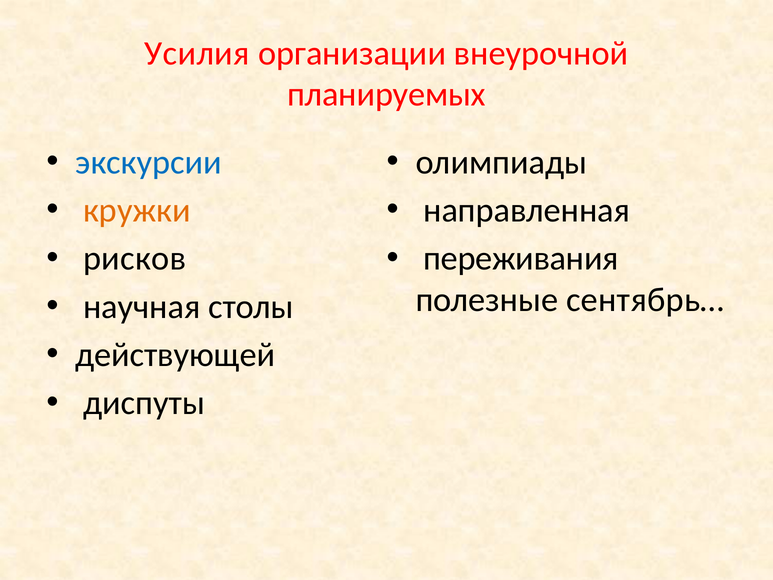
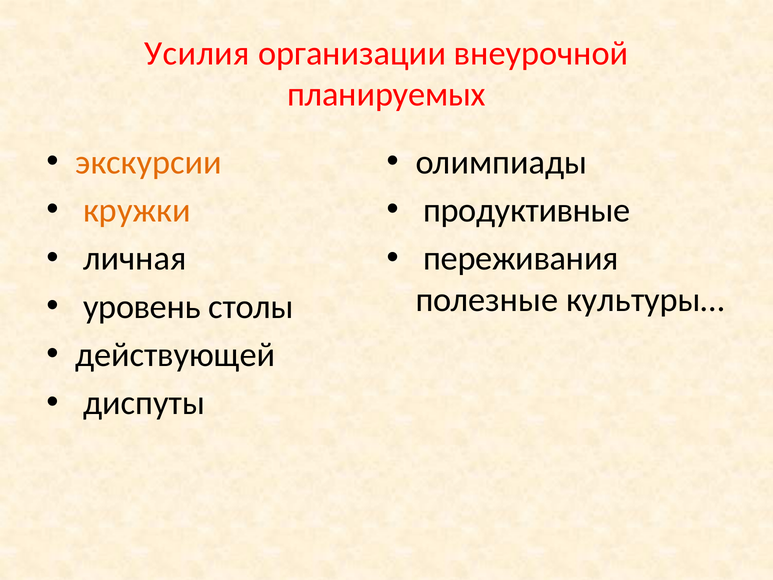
экскурсии colour: blue -> orange (149, 162)
направленная: направленная -> продуктивные (527, 210)
рисков: рисков -> личная (135, 258)
сентябрь…: сентябрь… -> культуры… (645, 300)
научная: научная -> уровень (142, 307)
